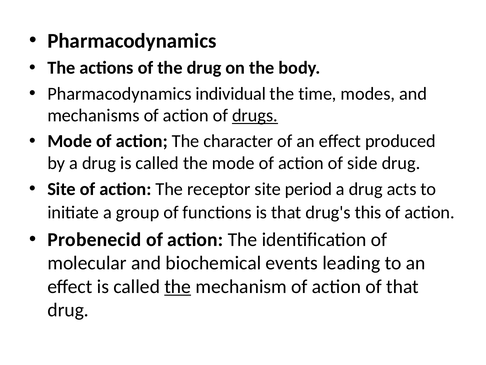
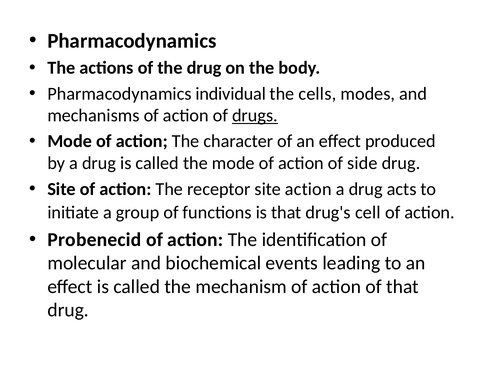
time: time -> cells (317, 94)
site period: period -> action (308, 189)
this: this -> cell (368, 212)
the underline: present -> none (178, 286)
